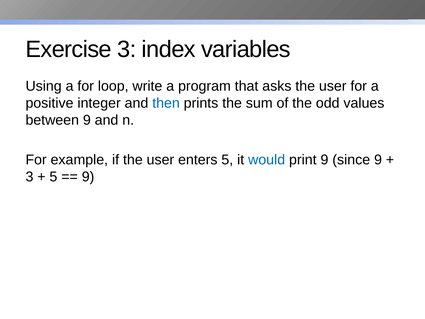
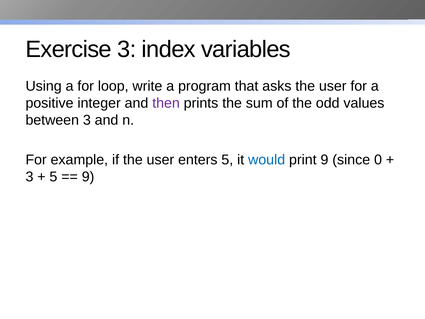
then colour: blue -> purple (166, 103)
between 9: 9 -> 3 (87, 120)
since 9: 9 -> 0 (378, 160)
